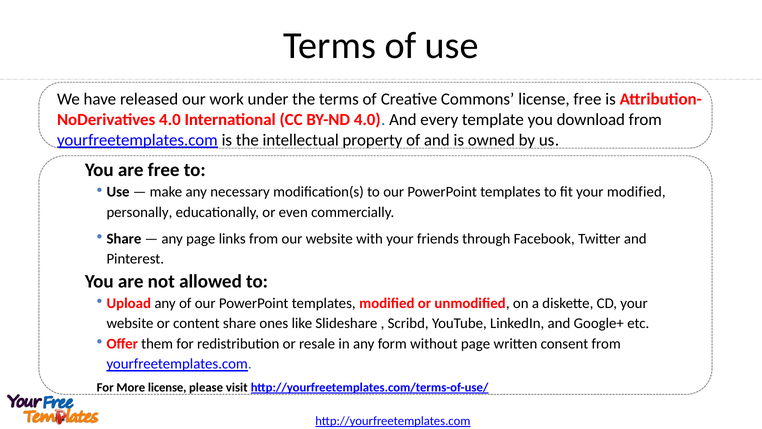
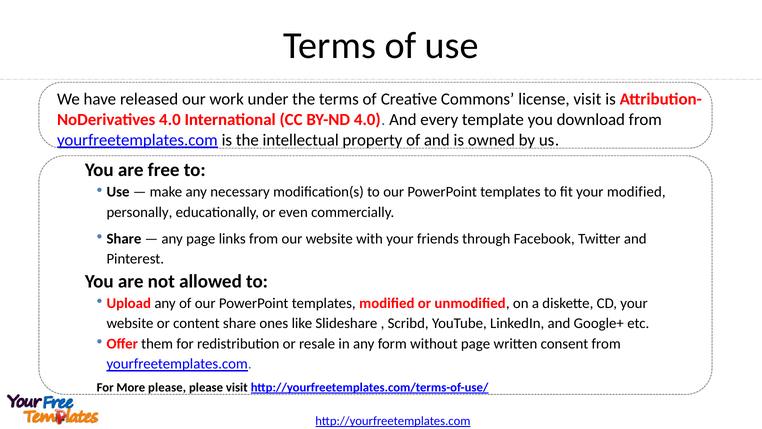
license free: free -> visit (587, 99)
More license: license -> please (167, 387)
